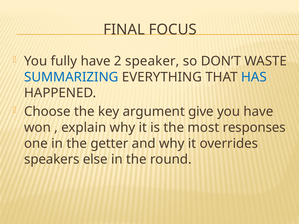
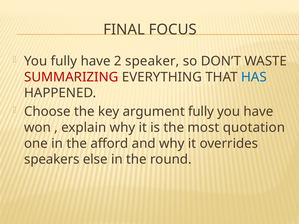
SUMMARIZING colour: blue -> red (71, 77)
argument give: give -> fully (201, 112)
responses: responses -> quotation (254, 128)
getter: getter -> afford (109, 144)
